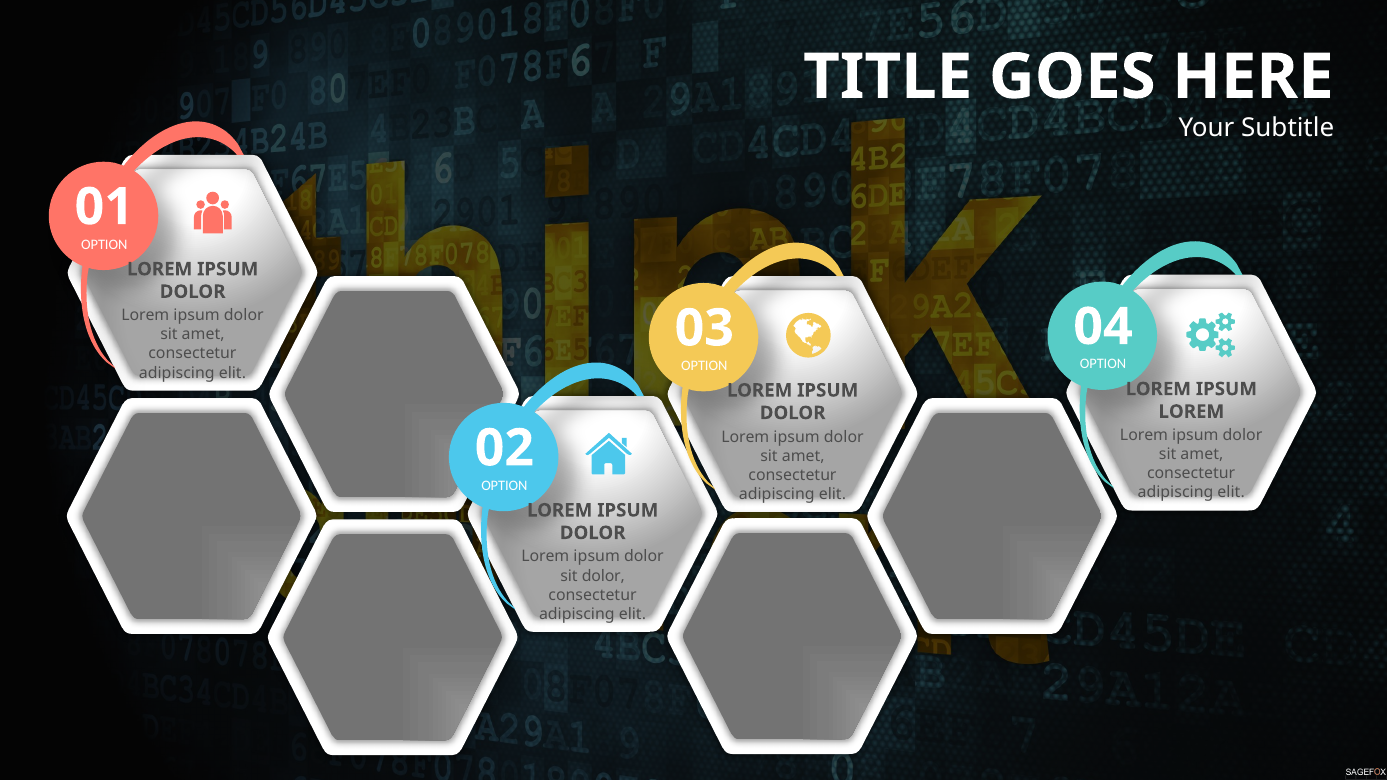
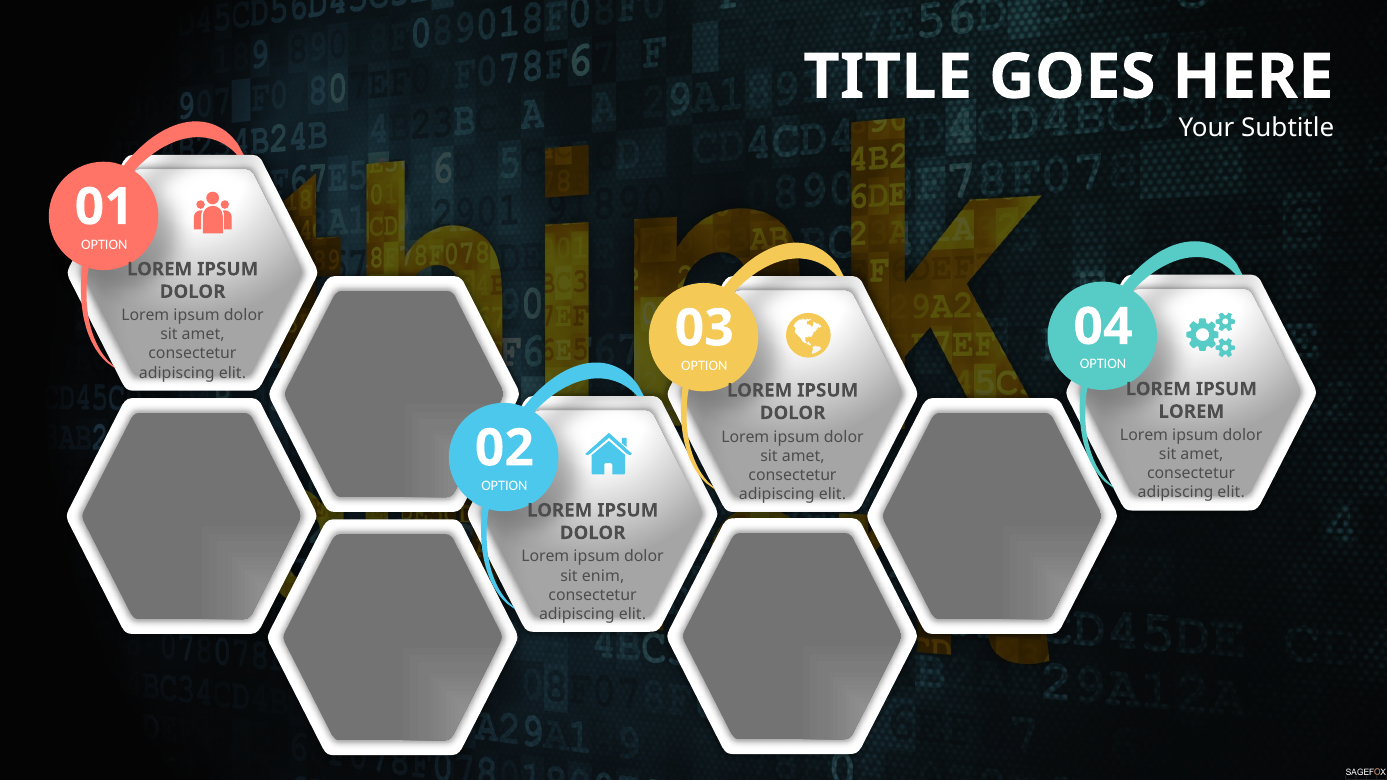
sit dolor: dolor -> enim (603, 576)
